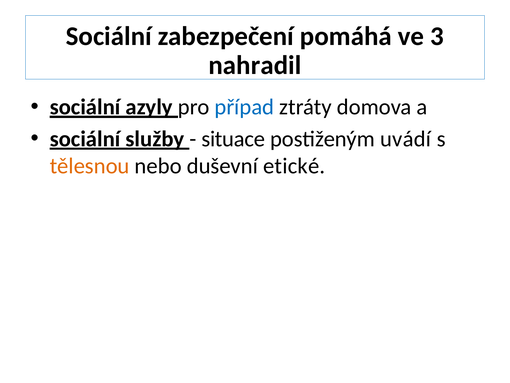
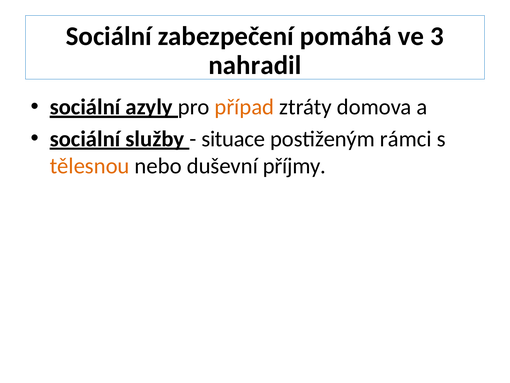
případ colour: blue -> orange (244, 107)
uvádí: uvádí -> rámci (406, 139)
etické: etické -> příjmy (294, 166)
